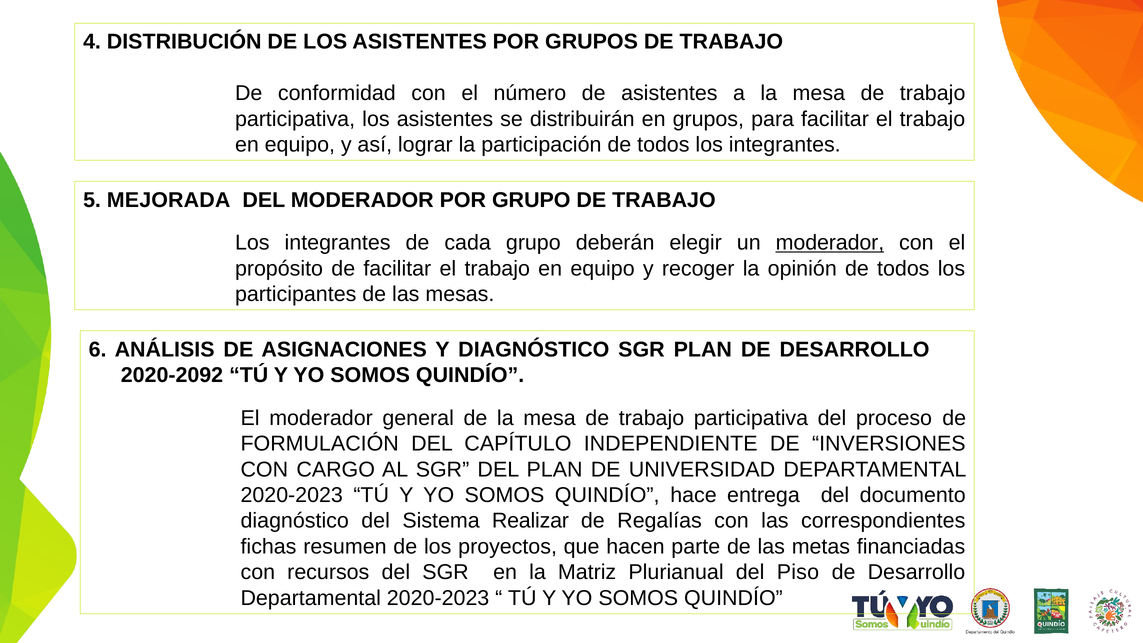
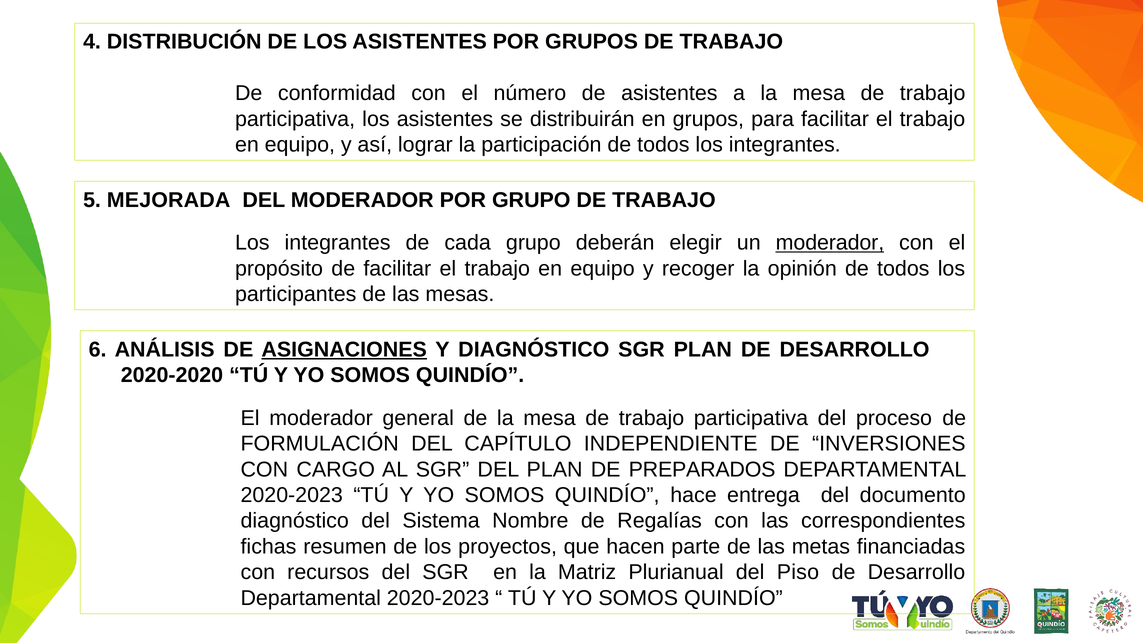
ASIGNACIONES underline: none -> present (344, 349)
2020-2092: 2020-2092 -> 2020-2020 (172, 375)
UNIVERSIDAD: UNIVERSIDAD -> PREPARADOS (702, 469)
Realizar: Realizar -> Nombre (530, 521)
